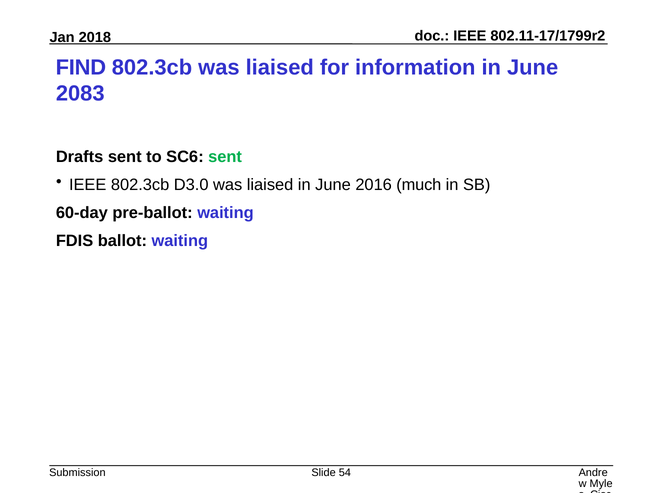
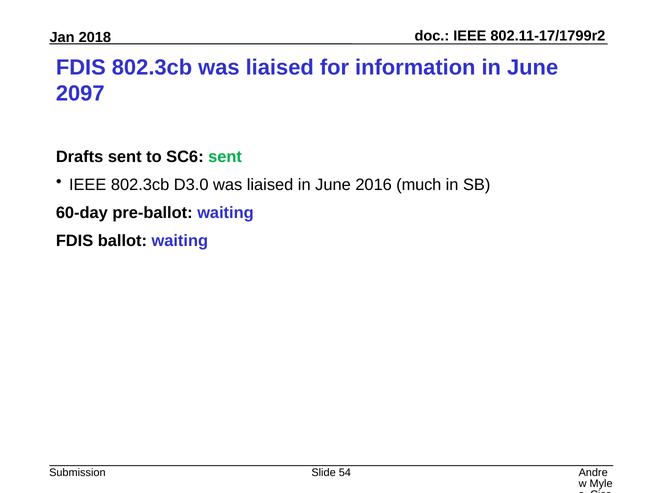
FIND: FIND -> FDIS (81, 67)
2083: 2083 -> 2097 (80, 94)
